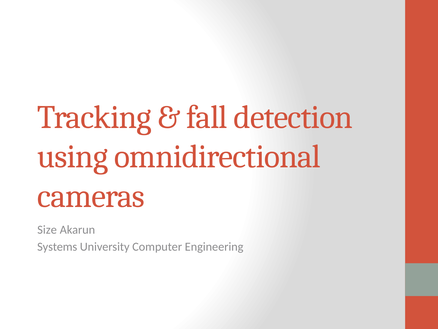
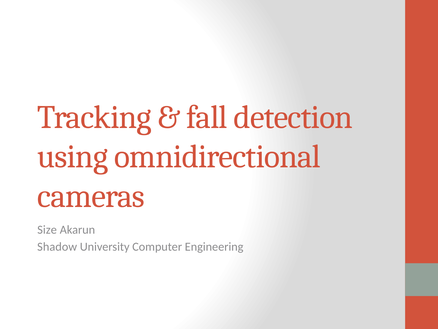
Systems: Systems -> Shadow (57, 246)
